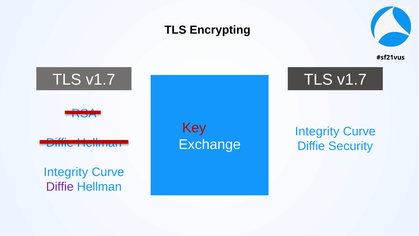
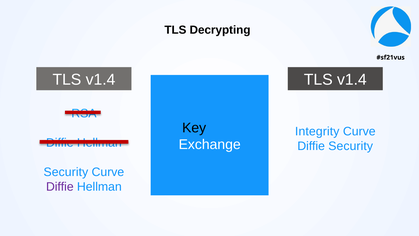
Encrypting: Encrypting -> Decrypting (220, 30)
v1.7: v1.7 -> v1.4 (101, 80)
v1.7: v1.7 -> v1.4 (352, 80)
Key colour: red -> black (194, 128)
Integrity: Integrity -> Security (66, 172)
